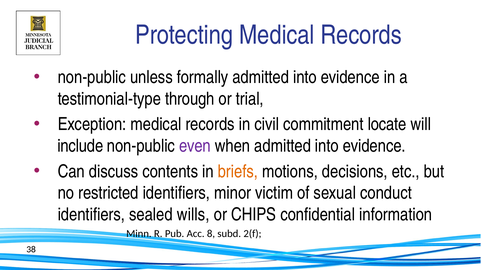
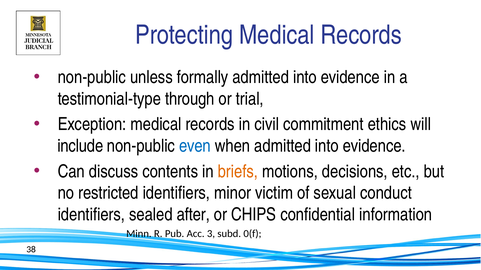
locate: locate -> ethics (387, 125)
even colour: purple -> blue (195, 146)
wills: wills -> after (193, 215)
8: 8 -> 3 (211, 234)
2(f: 2(f -> 0(f (252, 234)
